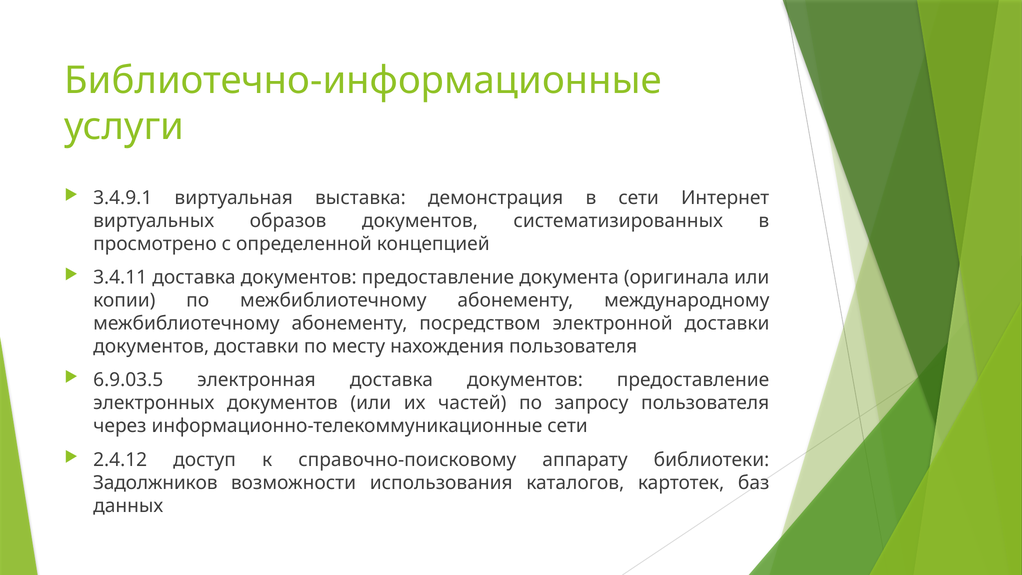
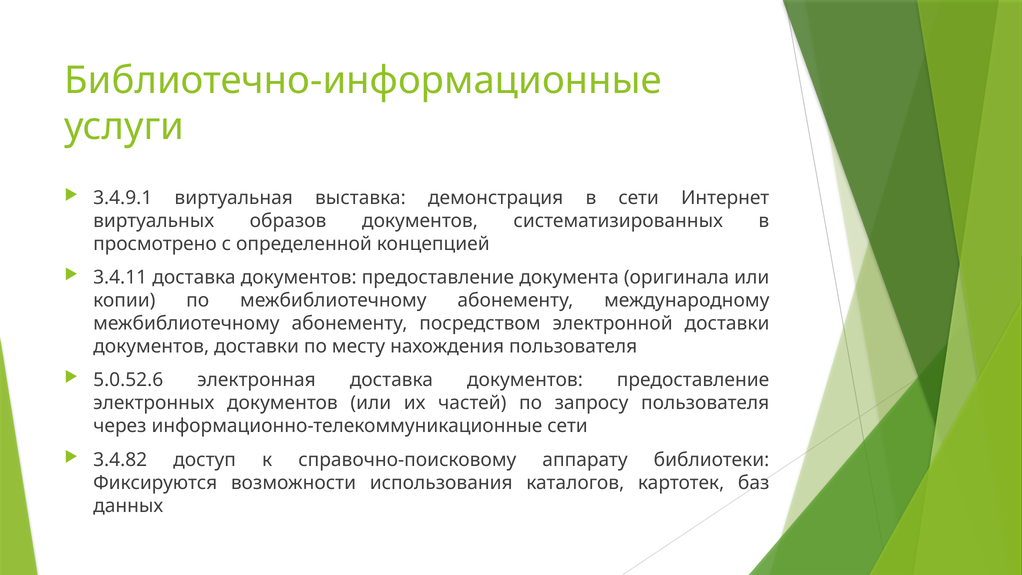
6.9.03.5: 6.9.03.5 -> 5.0.52.6 (128, 380)
2.4.12: 2.4.12 -> 3.4.82 (120, 460)
Задолжников: Задолжников -> Фиксируются (155, 483)
